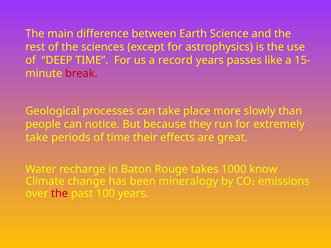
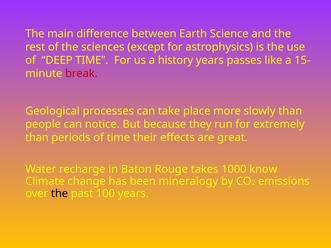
record: record -> history (176, 60)
take: take -> than (37, 138)
the colour: red -> black (60, 194)
